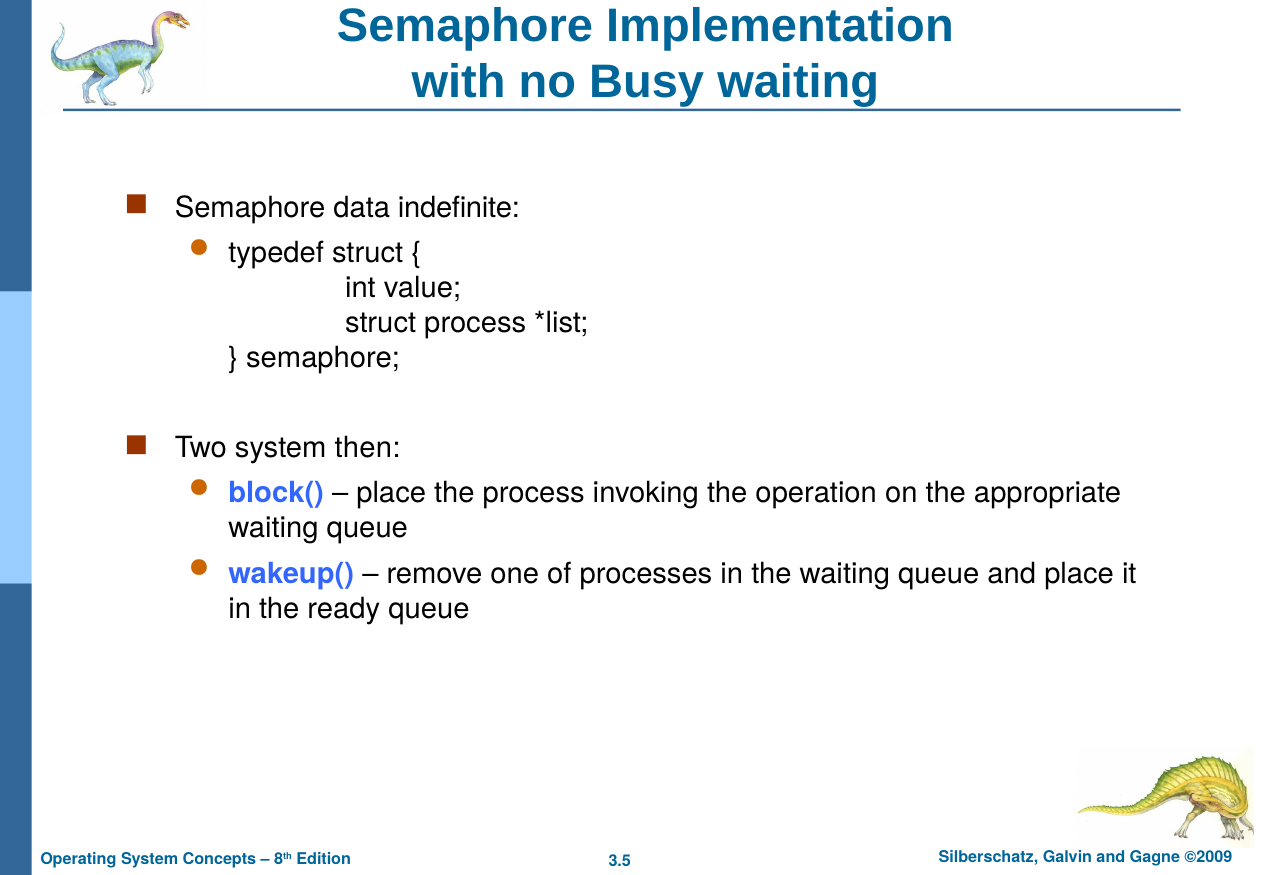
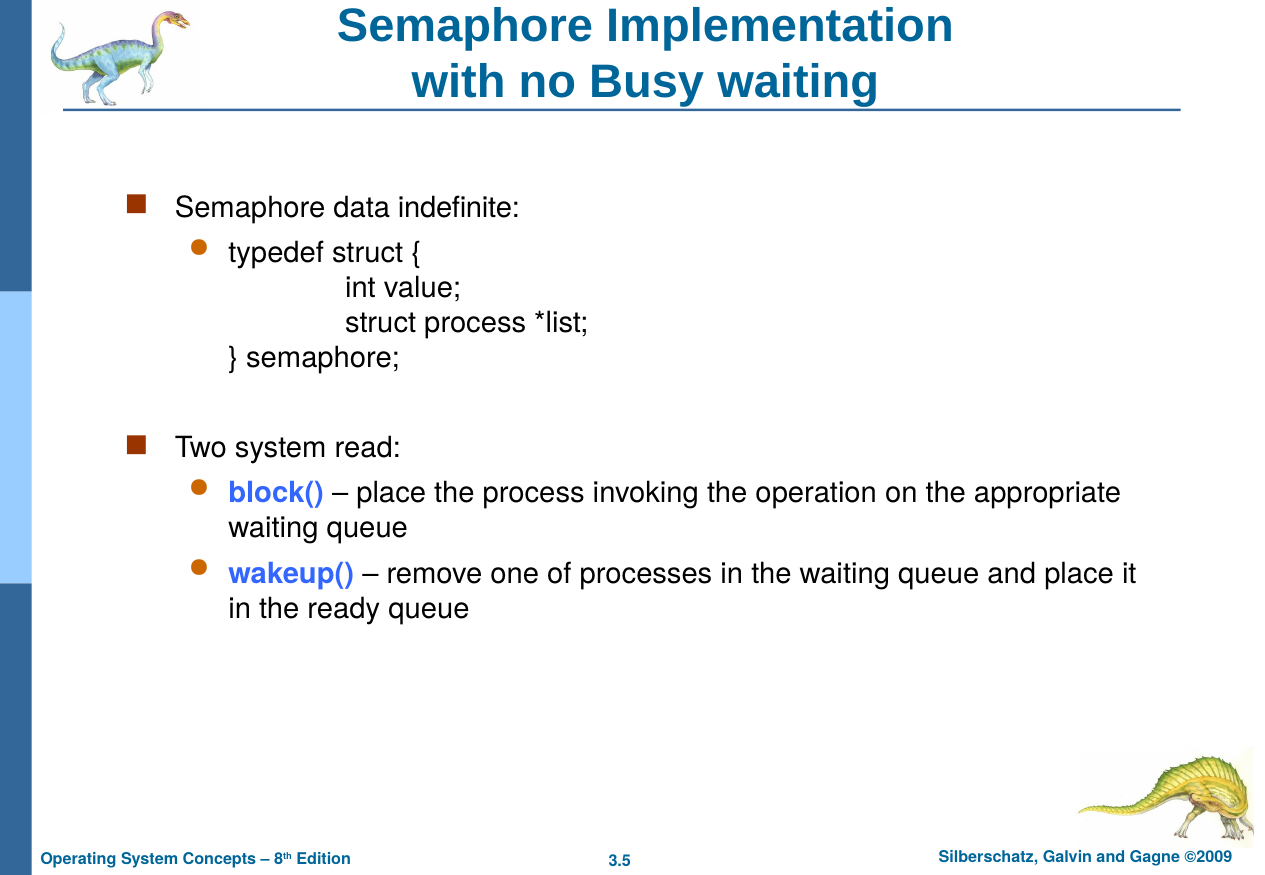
then: then -> read (368, 448)
